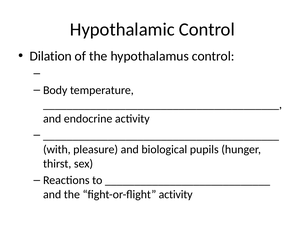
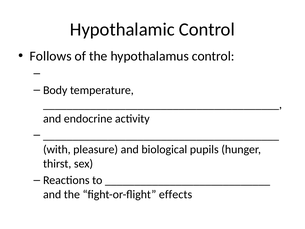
Dilation: Dilation -> Follows (51, 56)
fight-or-flight activity: activity -> effects (176, 194)
